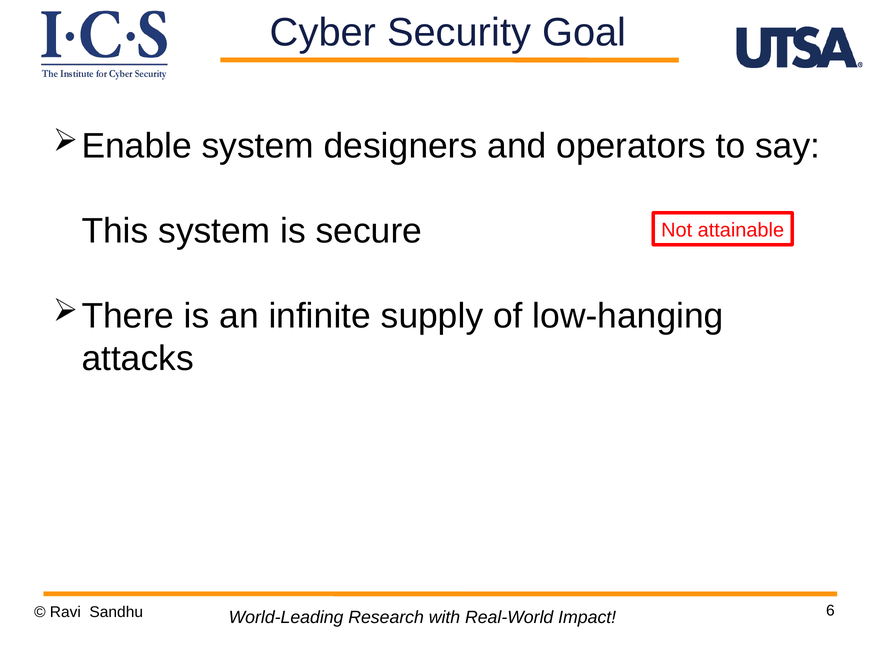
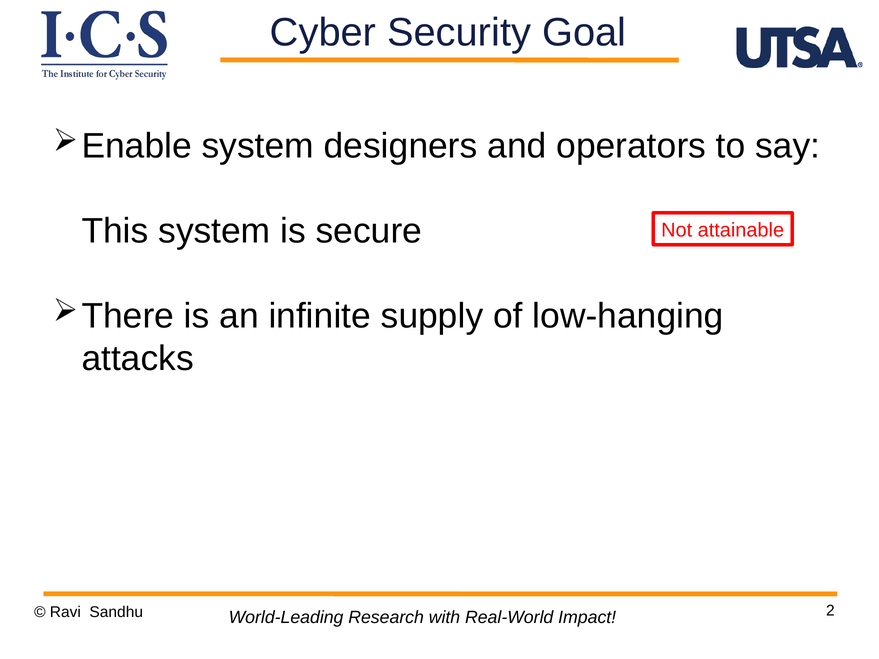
6: 6 -> 2 (830, 611)
